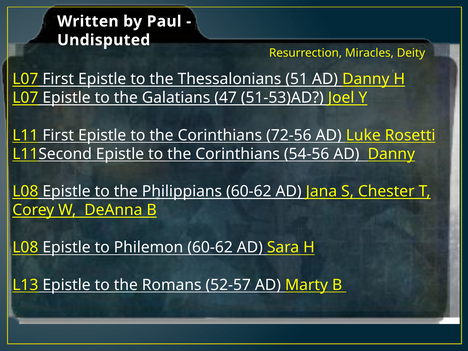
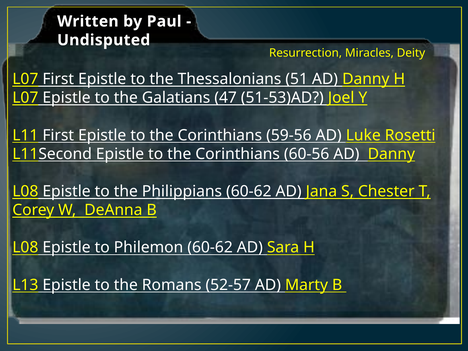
72-56: 72-56 -> 59-56 (289, 135)
54-56: 54-56 -> 60-56 (307, 154)
